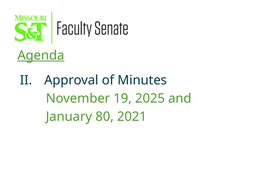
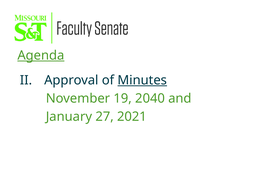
Minutes underline: none -> present (142, 80)
2025: 2025 -> 2040 (150, 98)
80: 80 -> 27 (105, 117)
